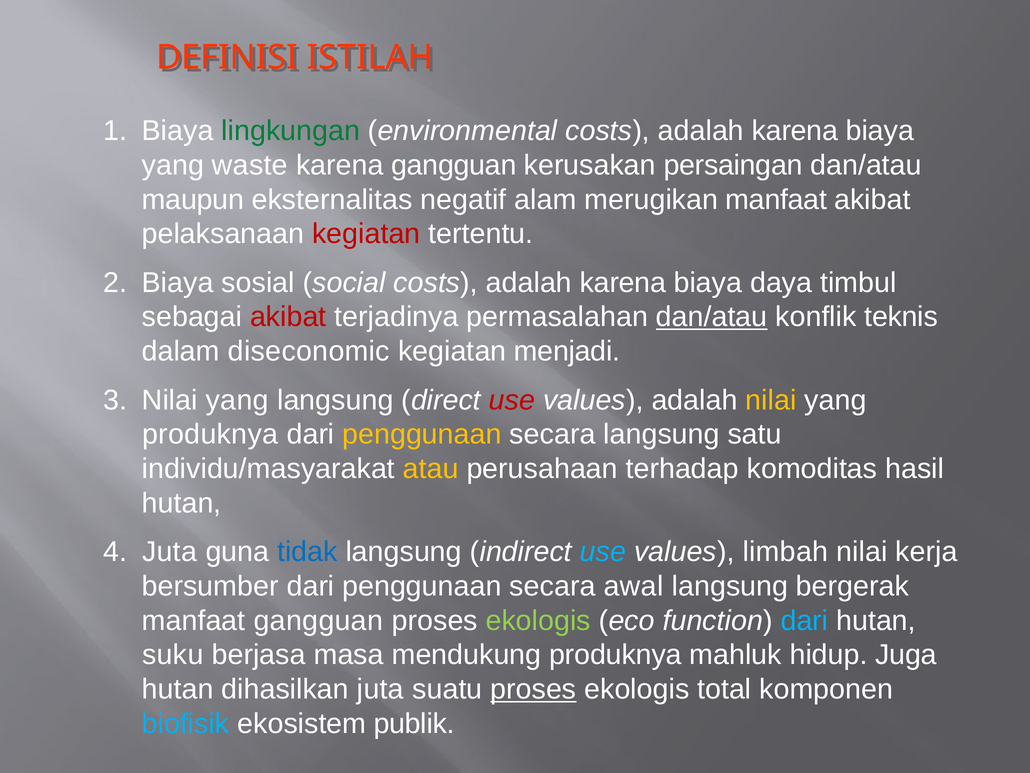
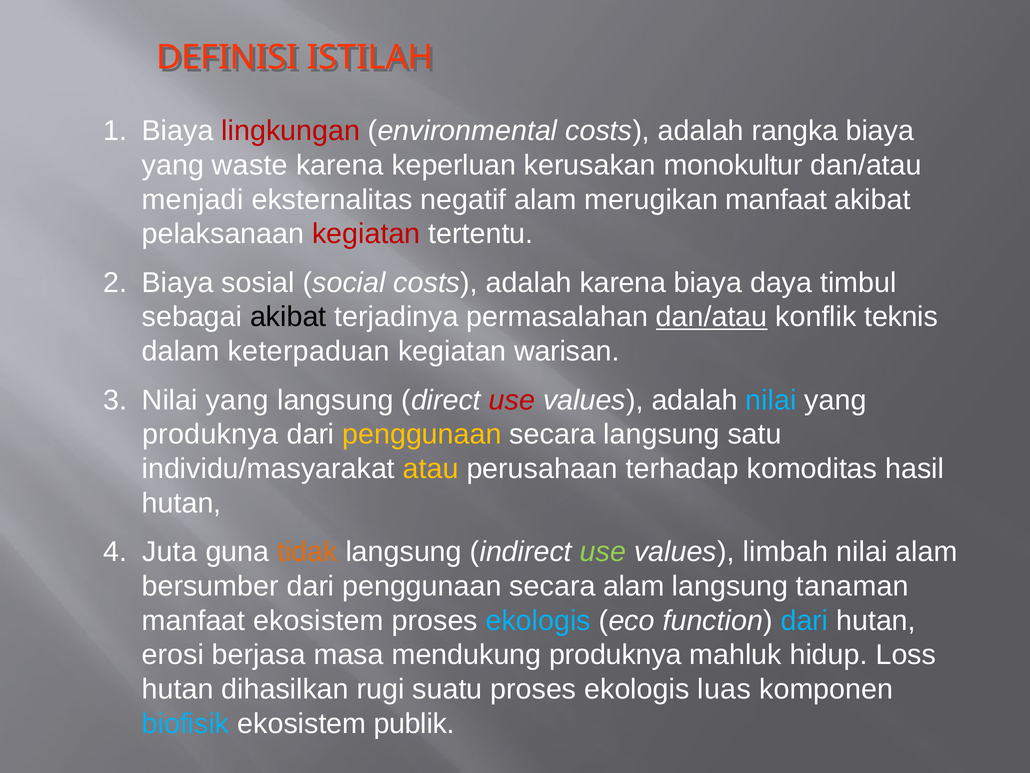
lingkungan colour: green -> red (291, 131)
environmental costs adalah karena: karena -> rangka (795, 131)
karena gangguan: gangguan -> keperluan (454, 165)
persaingan: persaingan -> monokultur (733, 165)
maupun: maupun -> menjadi (193, 199)
akibat colour: red -> black (288, 317)
diseconomic: diseconomic -> keterpaduan (309, 351)
menjadi: menjadi -> warisan (567, 351)
nilai colour: yellow -> light blue (771, 400)
tidak colour: blue -> orange (307, 552)
use colour: light blue -> light green (603, 552)
nilai kerja: kerja -> alam (926, 552)
secara awal: awal -> alam (634, 586)
bergerak: bergerak -> tanaman (852, 586)
manfaat gangguan: gangguan -> ekosistem (318, 620)
ekologis colour: light green -> light blue (538, 620)
suku: suku -> erosi (173, 655)
Juga: Juga -> Loss (906, 655)
dihasilkan juta: juta -> rugi (381, 689)
proses underline: present -> none (533, 689)
total: total -> luas (724, 689)
